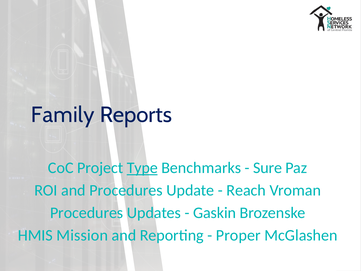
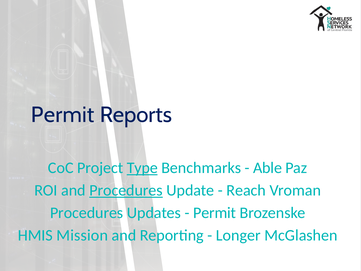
Family: Family -> Permit (63, 115)
Sure: Sure -> Able (268, 168)
Procedures underline: none -> present (126, 190)
Gaskin: Gaskin -> Permit (215, 213)
Proper: Proper -> Longer (238, 235)
